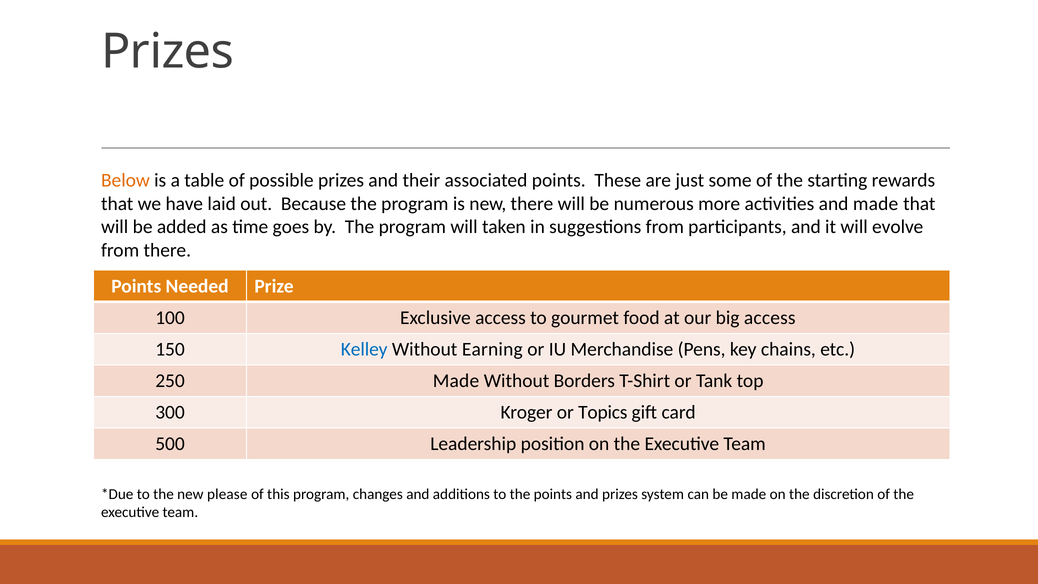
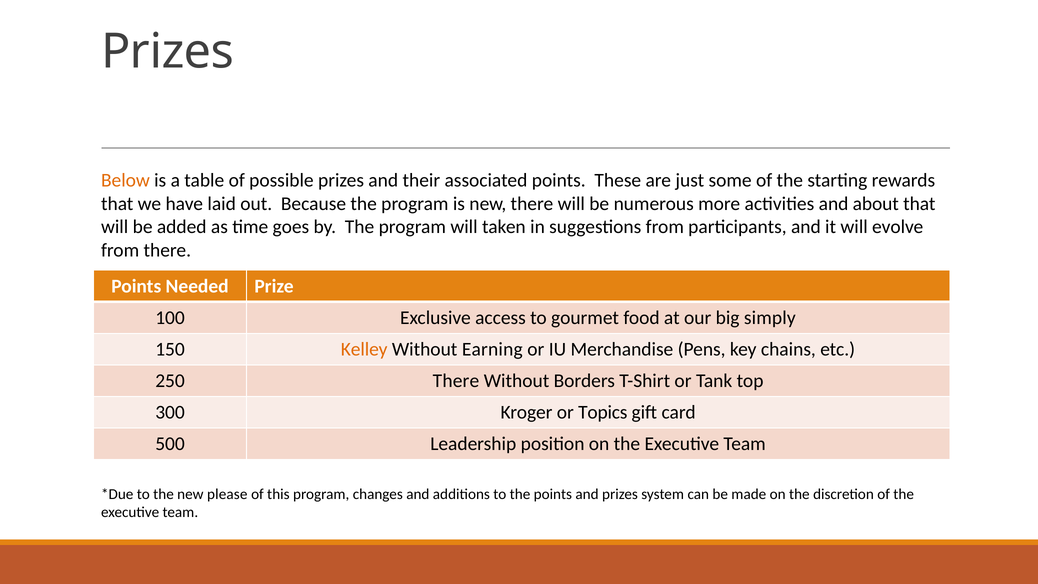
and made: made -> about (876, 204)
big access: access -> simply (770, 318)
Kelley colour: blue -> orange (364, 349)
250 Made: Made -> There (456, 381)
